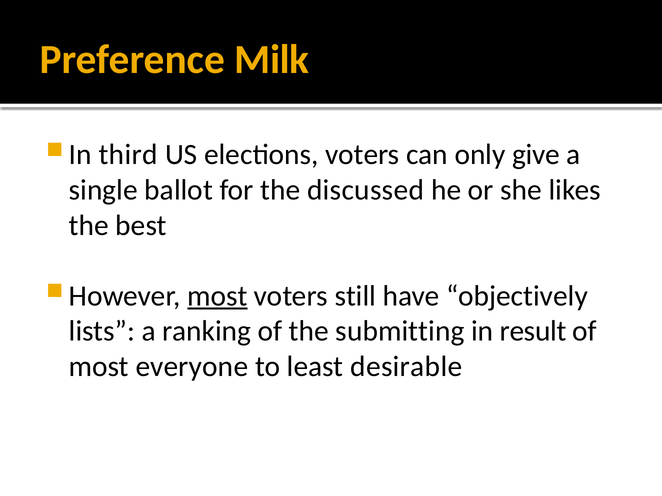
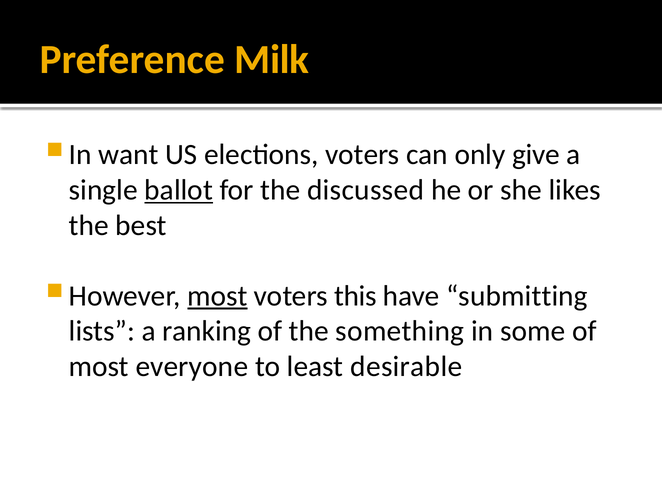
third: third -> want (128, 155)
ballot underline: none -> present (179, 190)
still: still -> this (355, 296)
objectively: objectively -> submitting (517, 296)
submitting: submitting -> something (400, 332)
result: result -> some (533, 332)
